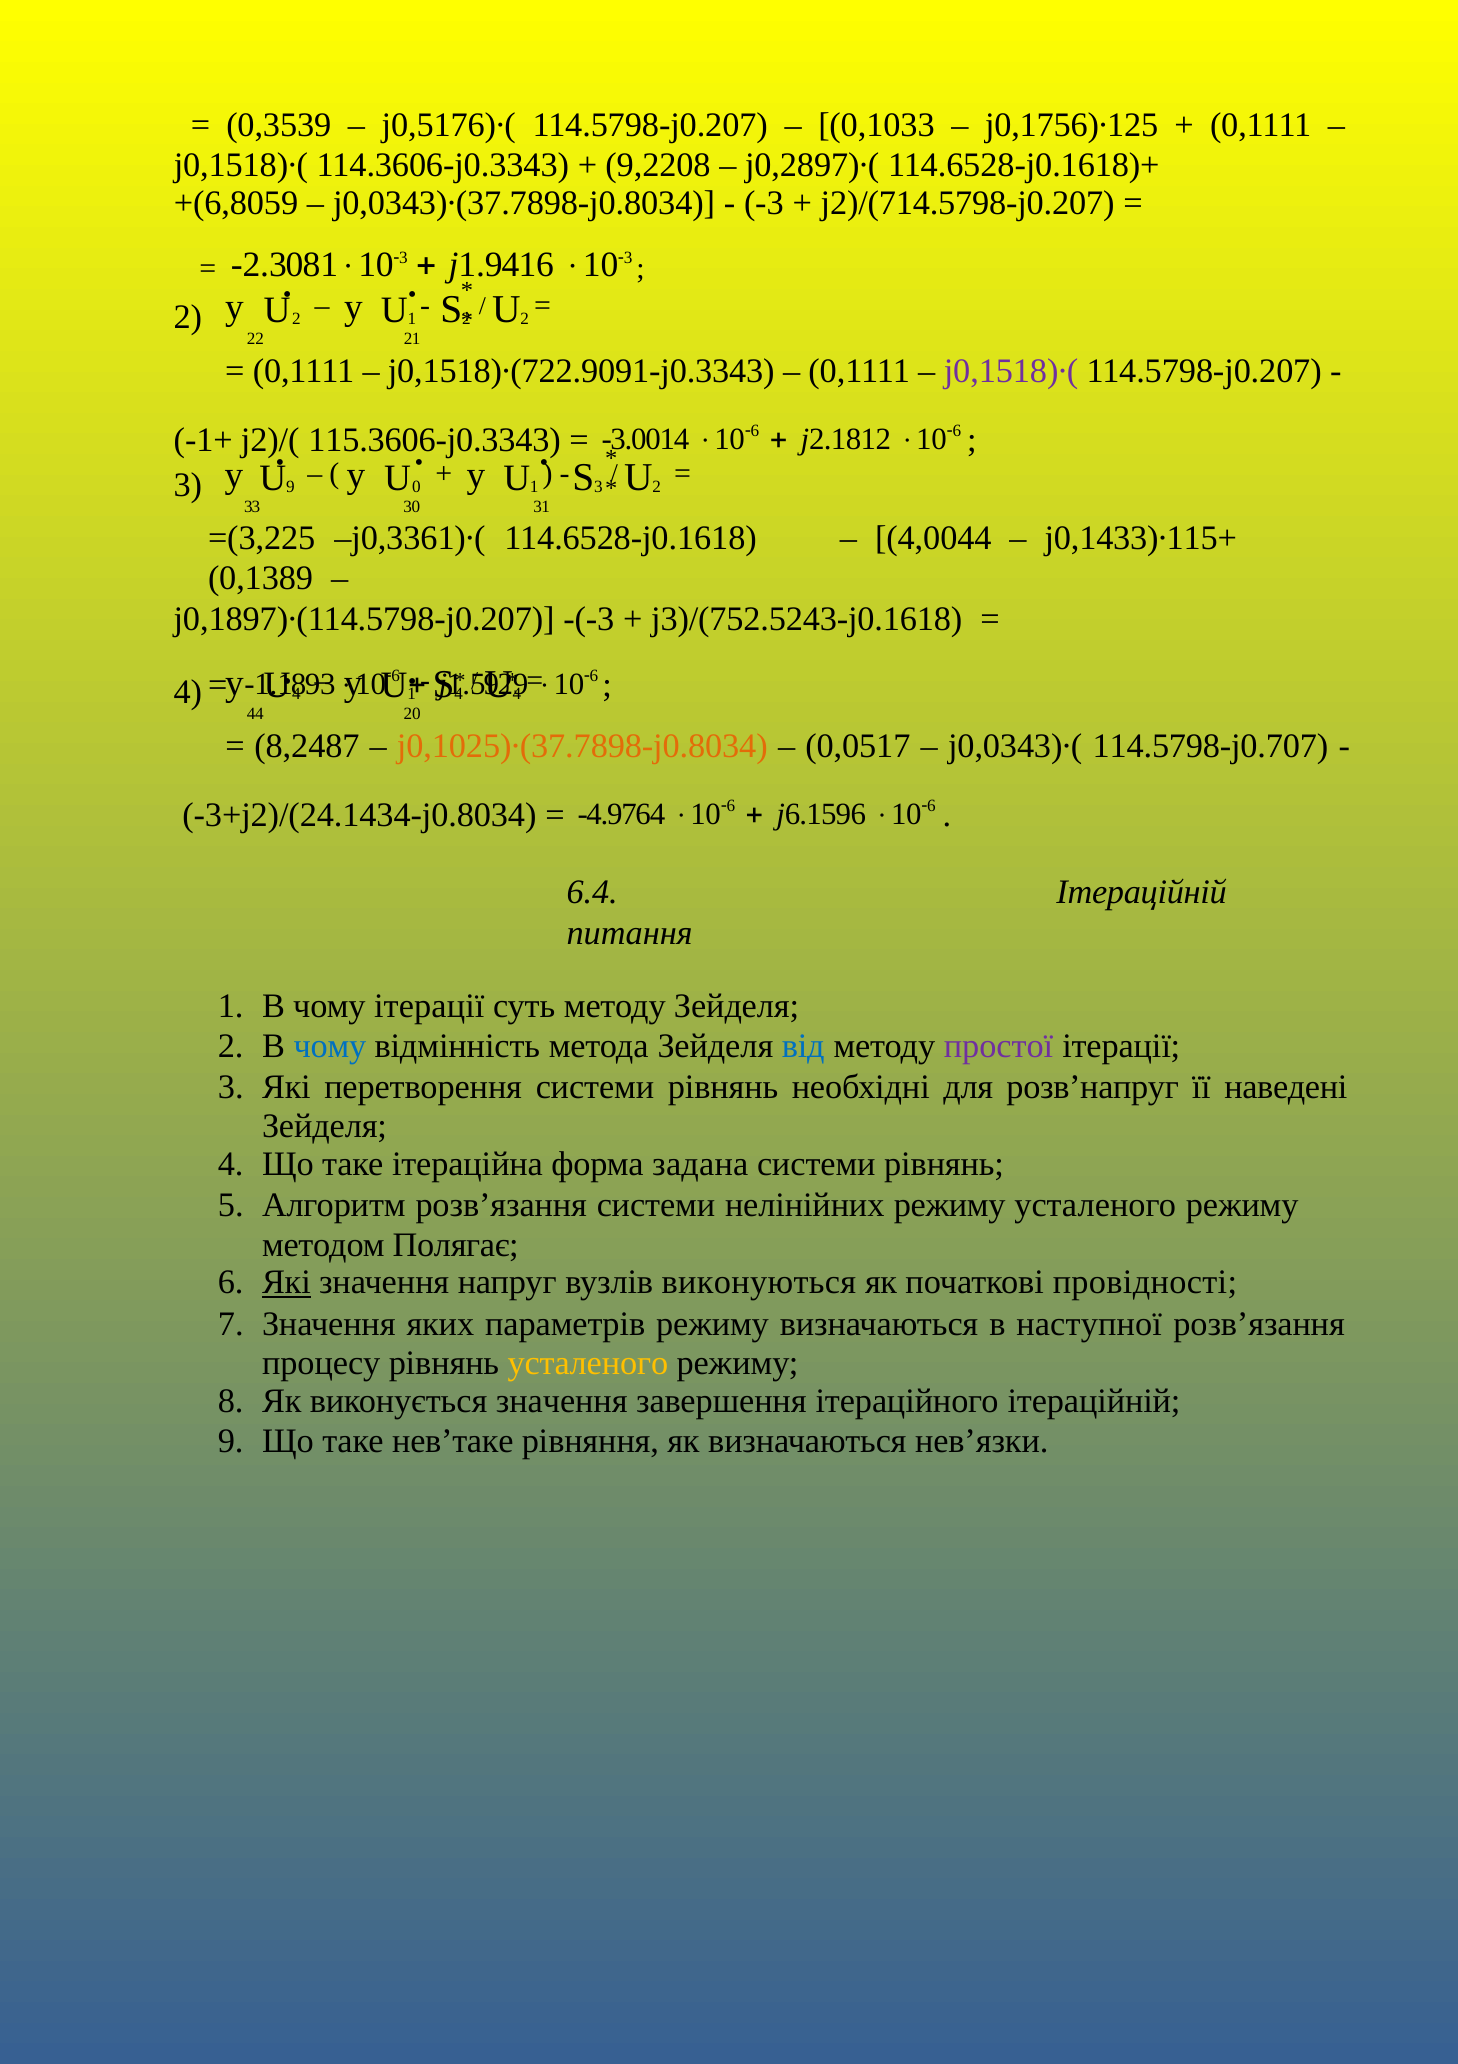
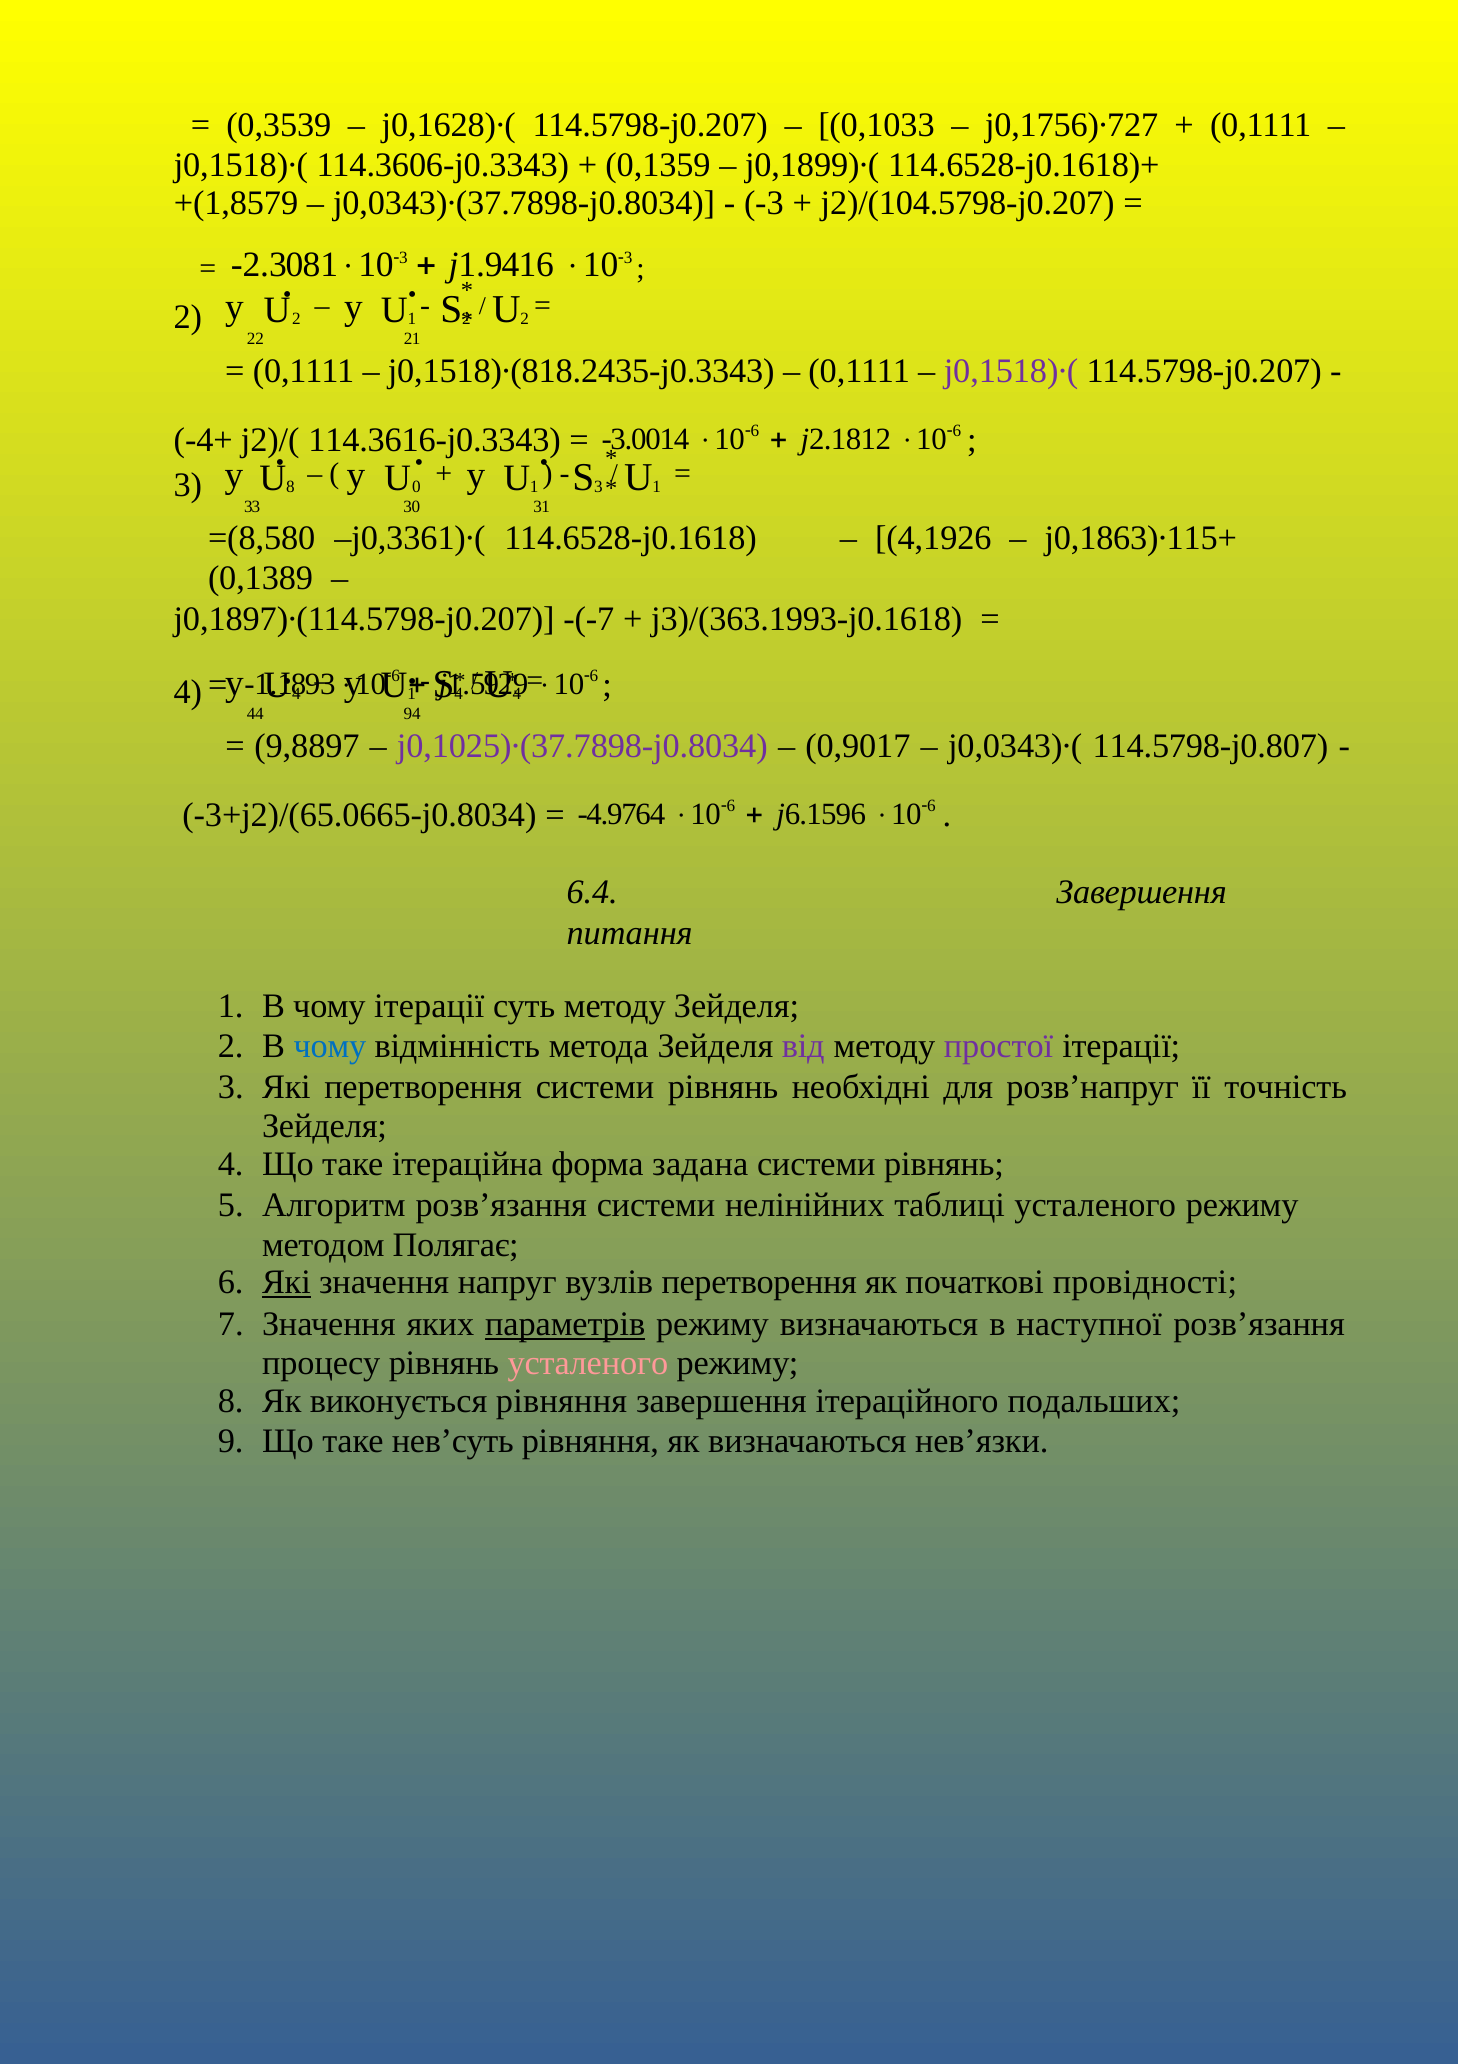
j0,5176)∙(: j0,5176)∙( -> j0,1628)∙( (449, 125)
j0,1756)∙125: j0,1756)∙125 -> j0,1756)∙727 (1072, 125)
9,2208: 9,2208 -> 0,1359 (658, 165)
j0,2897)∙(: j0,2897)∙( -> j0,1899)∙( (812, 165)
+(6,8059: +(6,8059 -> +(1,8579 (236, 203)
j2)/(714.5798-j0.207: j2)/(714.5798-j0.207 -> j2)/(104.5798-j0.207 (968, 203)
j0,1518)∙(722.9091-j0.3343: j0,1518)∙(722.9091-j0.3343 -> j0,1518)∙(818.2435-j0.3343 (581, 371)
-1+: -1+ -> -4+ (203, 440)
115.3606-j0.3343: 115.3606-j0.3343 -> 114.3616-j0.3343 (435, 440)
9: 9 -> 8 (290, 486)
2: 2 -> 1 (657, 486)
=(3,225: =(3,225 -> =(8,580 (262, 538)
4,0044: 4,0044 -> 4,1926 (933, 538)
j0,1433)∙115+: j0,1433)∙115+ -> j0,1863)∙115+ (1141, 538)
-(-3: -(-3 -> -(-7 (589, 618)
j3)/(752.5243-j0.1618: j3)/(752.5243-j0.1618 -> j3)/(363.1993-j0.1618 (807, 618)
20: 20 -> 94 (412, 714)
8,2487: 8,2487 -> 9,8897 (307, 746)
j0,1025)∙(37.7898-j0.8034 colour: orange -> purple (582, 746)
0,0517: 0,0517 -> 0,9017 (858, 746)
114.5798-j0.707: 114.5798-j0.707 -> 114.5798-j0.807 (1210, 746)
-3+j2)/(24.1434-j0.8034: -3+j2)/(24.1434-j0.8034 -> -3+j2)/(65.0665-j0.8034 (359, 815)
6.4 Ітераційній: Ітераційній -> Завершення (1142, 892)
від colour: blue -> purple (803, 1045)
наведені: наведені -> точність (1286, 1087)
нелінійних режиму: режиму -> таблиці (950, 1205)
вузлів виконуються: виконуються -> перетворення (759, 1282)
параметрів underline: none -> present (565, 1323)
усталеного colour: yellow -> pink (588, 1363)
виконується значення: значення -> рівняння (562, 1400)
ітераційного ітераційній: ітераційній -> подальших (1094, 1400)
нев’таке: нев’таке -> нев’суть (453, 1441)
